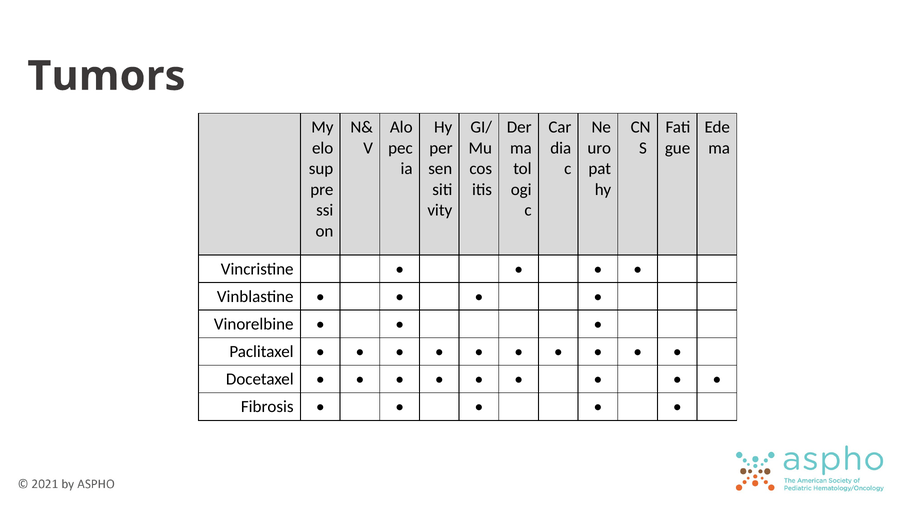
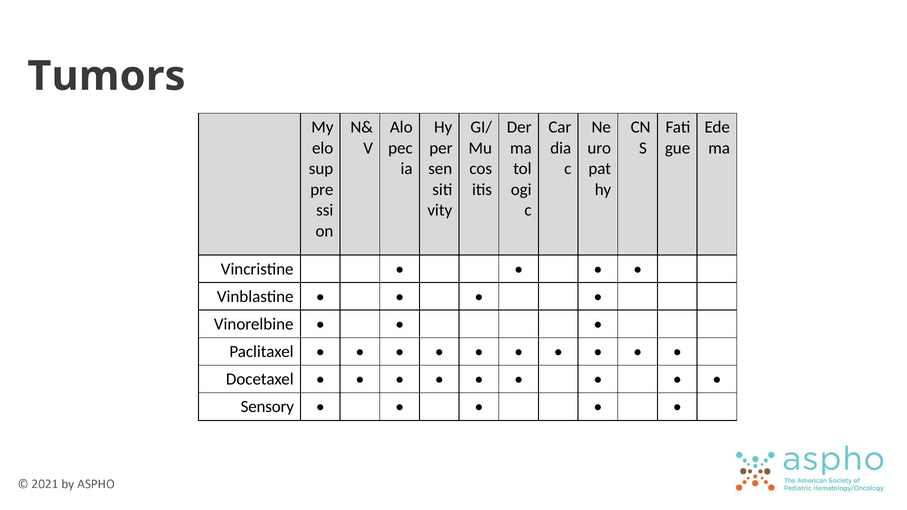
Fibrosis: Fibrosis -> Sensory (267, 407)
